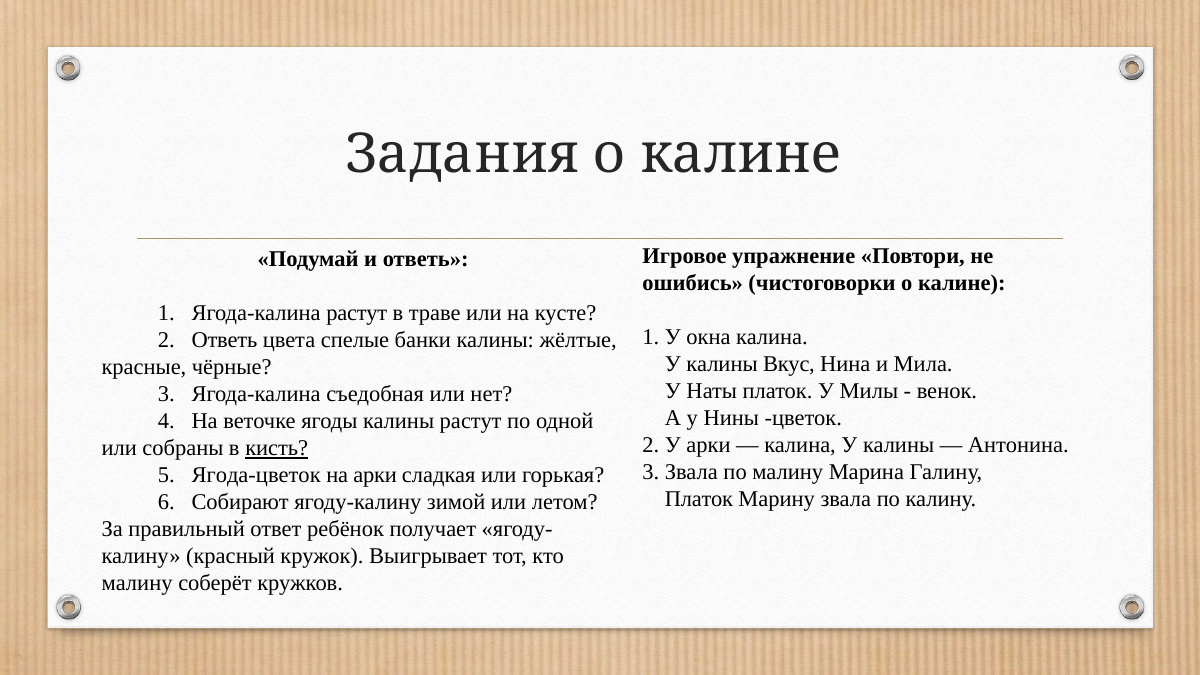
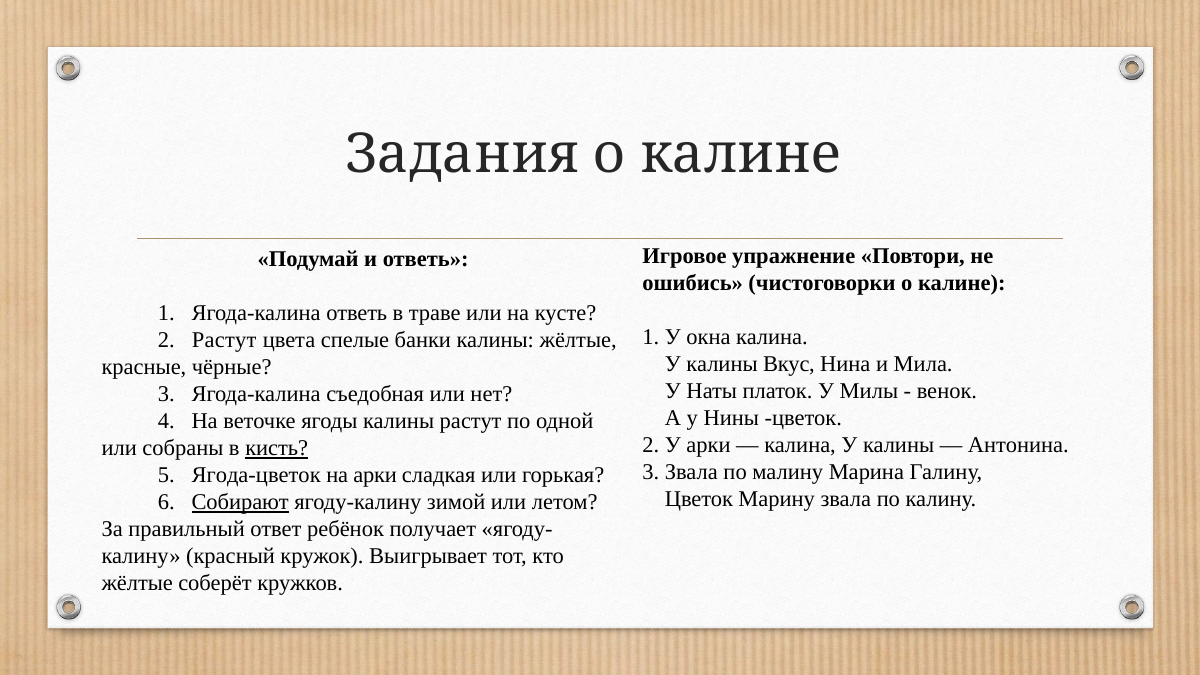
Ягода-калина растут: растут -> ответь (357, 313)
2 Ответь: Ответь -> Растут (224, 340)
Платок: Платок -> Цветок (699, 499)
Собирают underline: none -> present (240, 502)
малину: малину -> жёлтые (137, 583)
